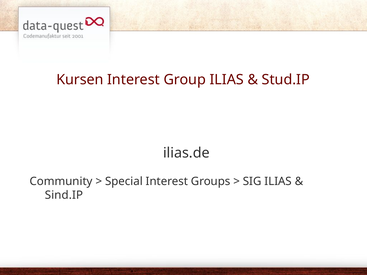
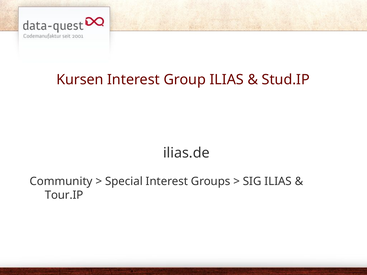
Sind.IP: Sind.IP -> Tour.IP (64, 195)
